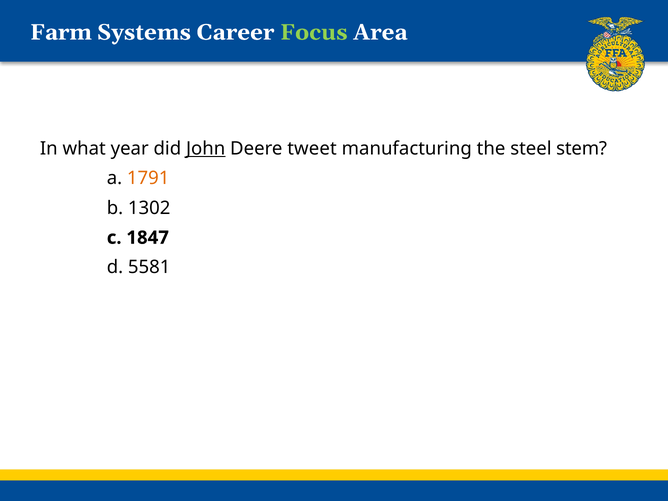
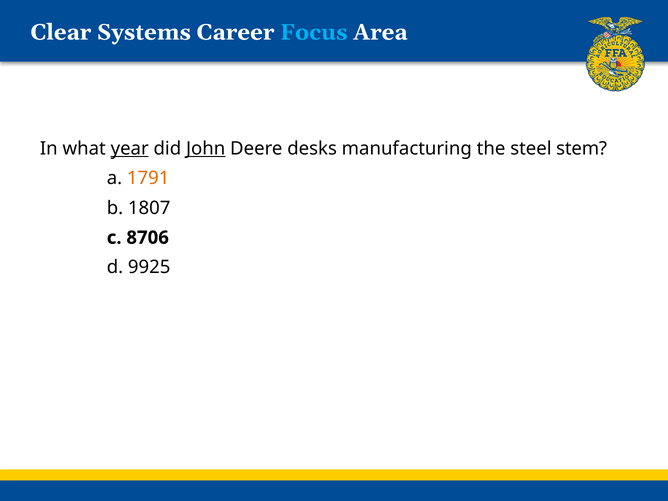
Farm: Farm -> Clear (61, 32)
Focus colour: light green -> light blue (314, 32)
year underline: none -> present (130, 149)
tweet: tweet -> desks (312, 149)
1302: 1302 -> 1807 (149, 208)
1847: 1847 -> 8706 (148, 238)
5581: 5581 -> 9925 (149, 267)
